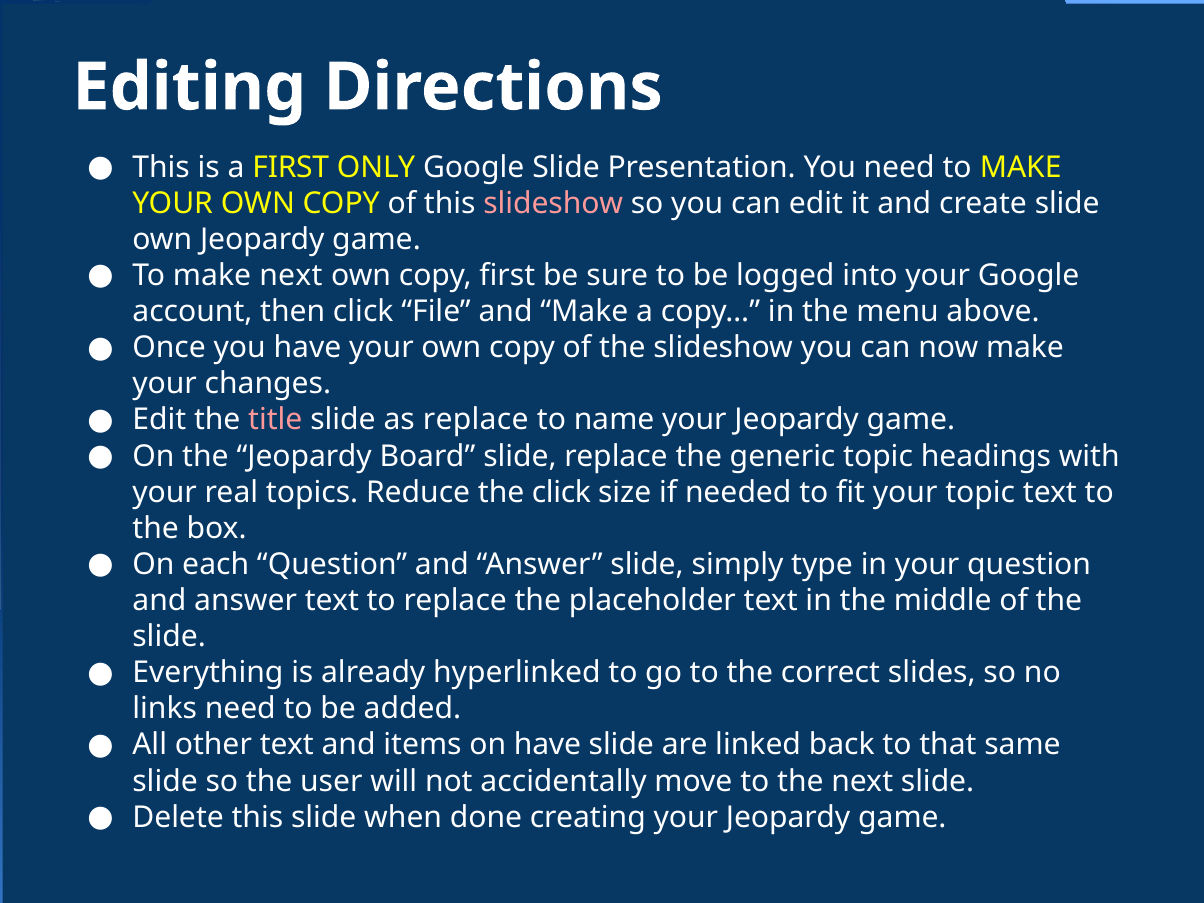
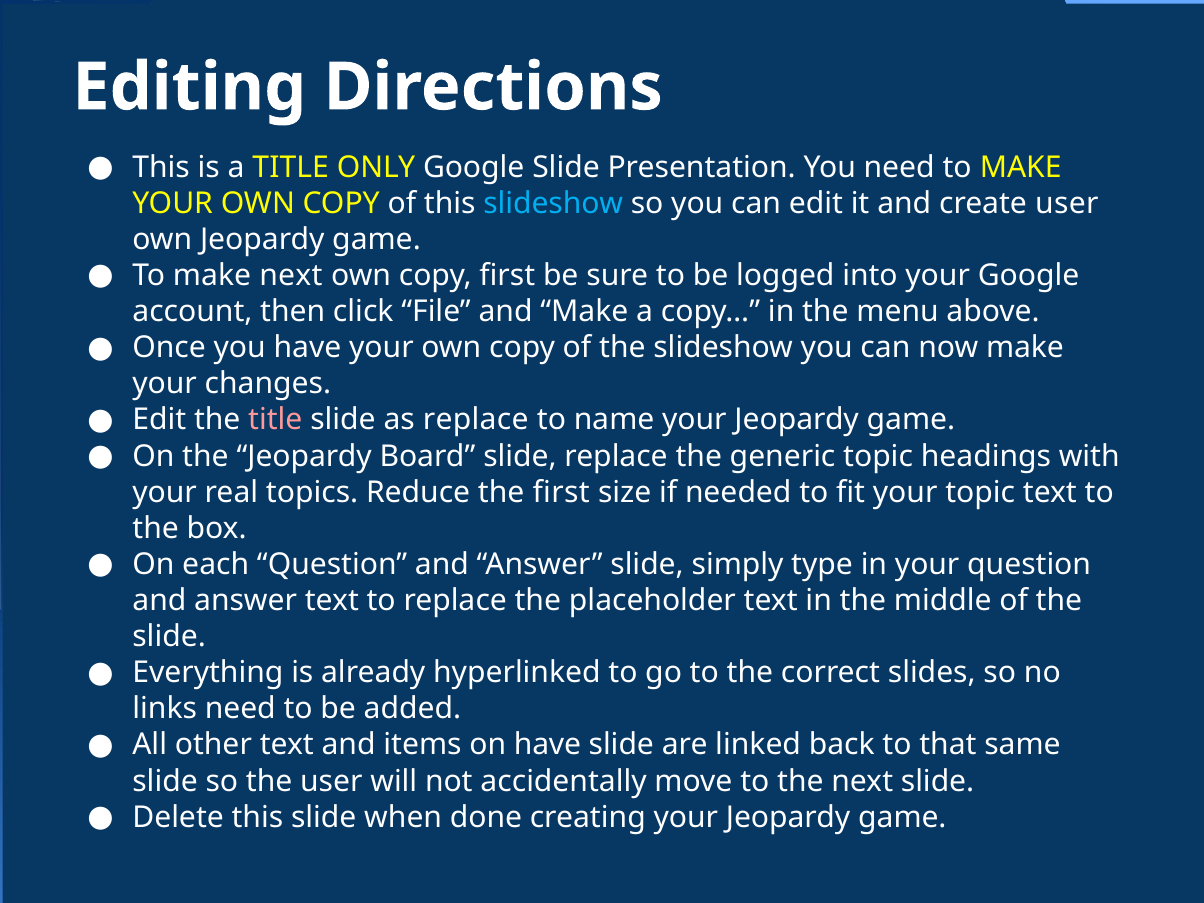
a FIRST: FIRST -> TITLE (291, 167)
slideshow colour: pink -> light blue (553, 203)
create slide: slide -> user (1067, 203)
the click: click -> first (561, 492)
